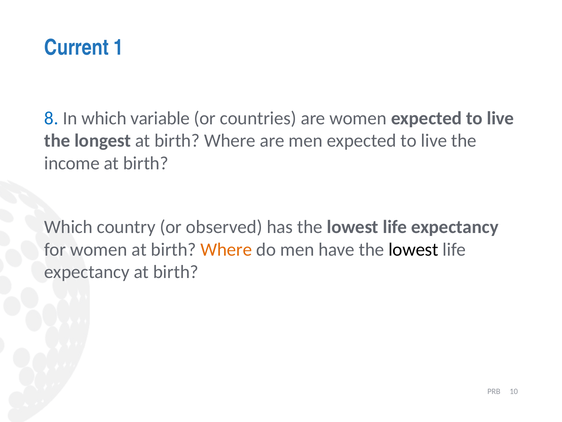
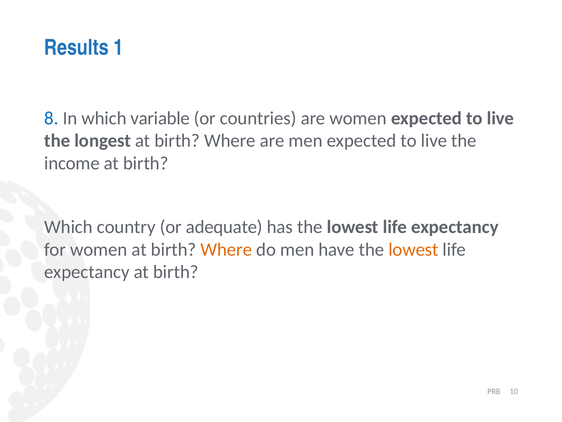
Current: Current -> Results (76, 48)
observed: observed -> adequate (224, 227)
lowest colour: black -> orange (413, 249)
